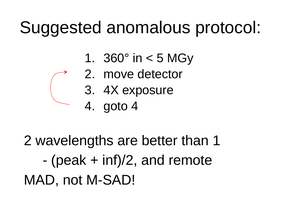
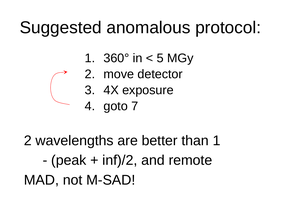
goto 4: 4 -> 7 (135, 106)
